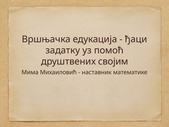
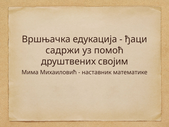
задатку: задатку -> садржи (63, 50)
